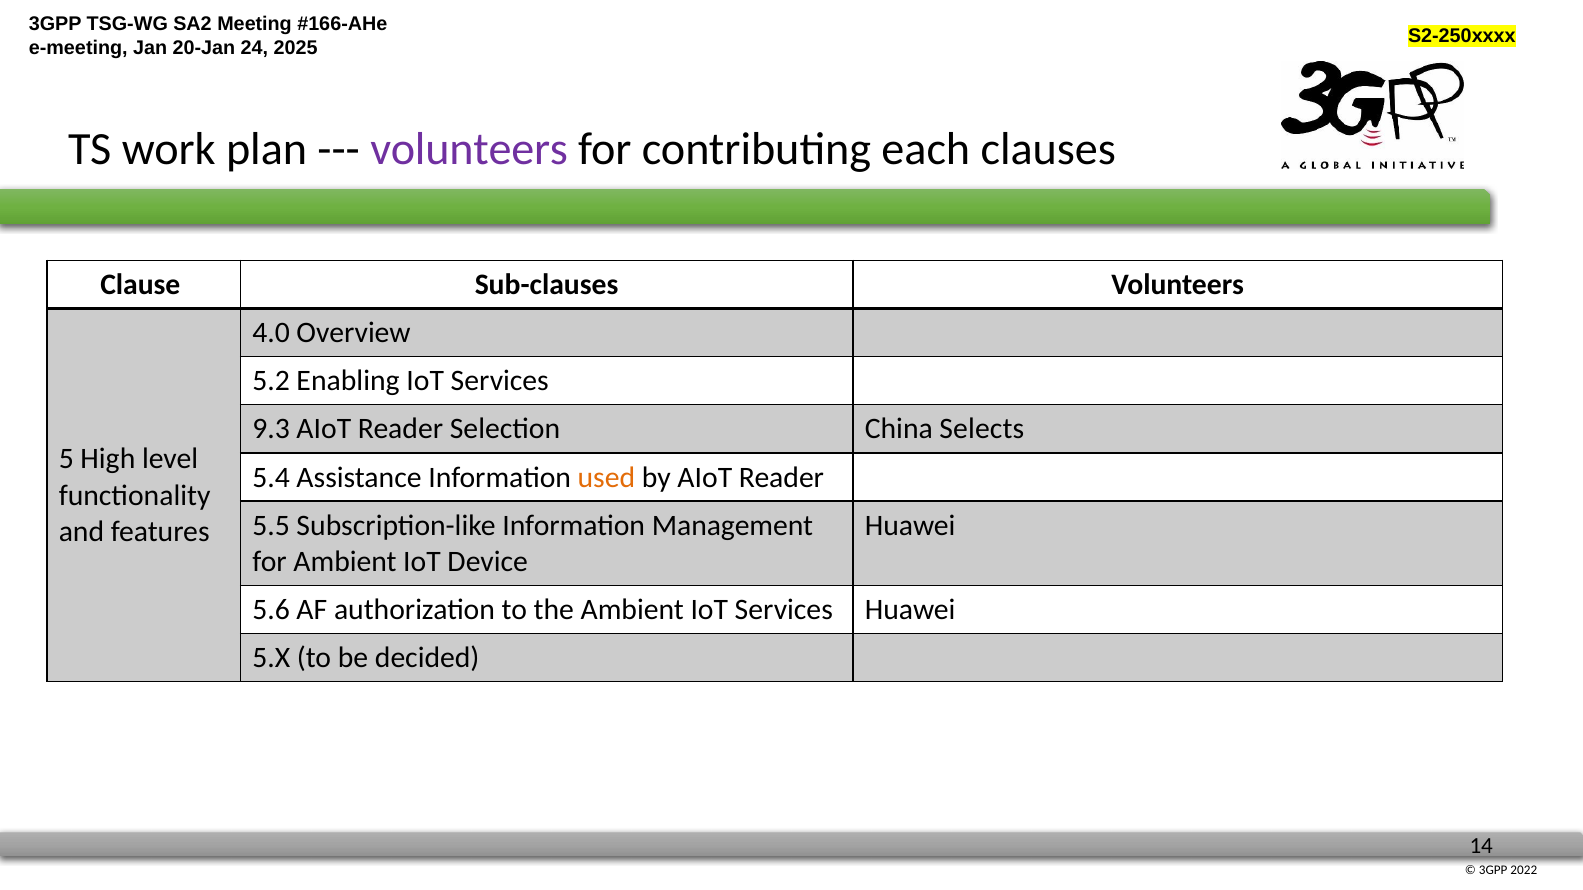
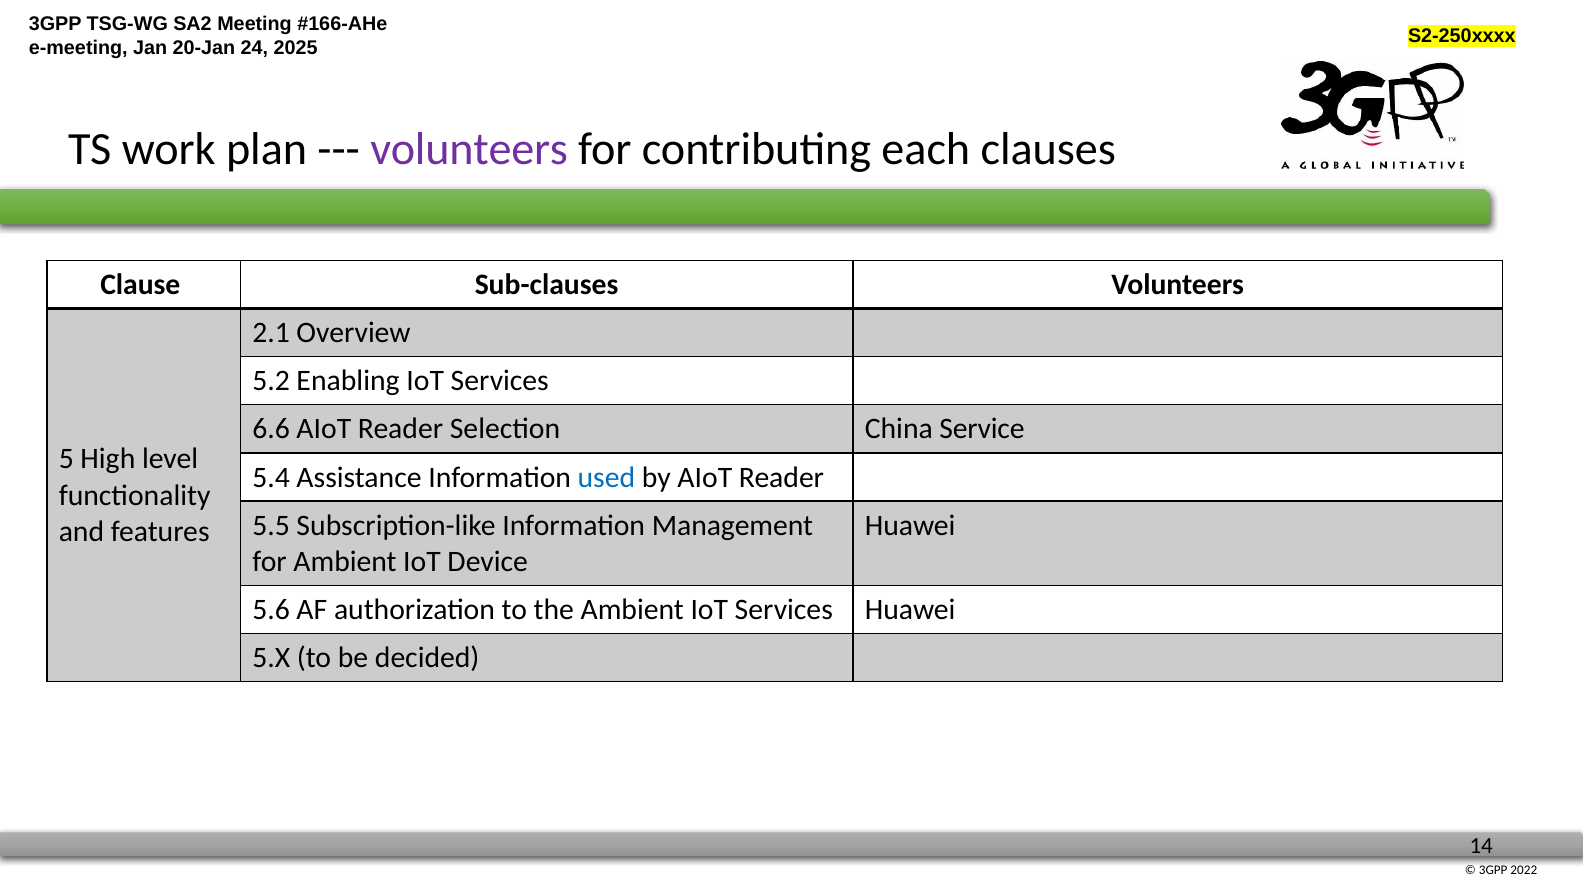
4.0: 4.0 -> 2.1 (271, 333)
9.3: 9.3 -> 6.6 (271, 429)
Selects: Selects -> Service (982, 429)
used colour: orange -> blue (606, 477)
